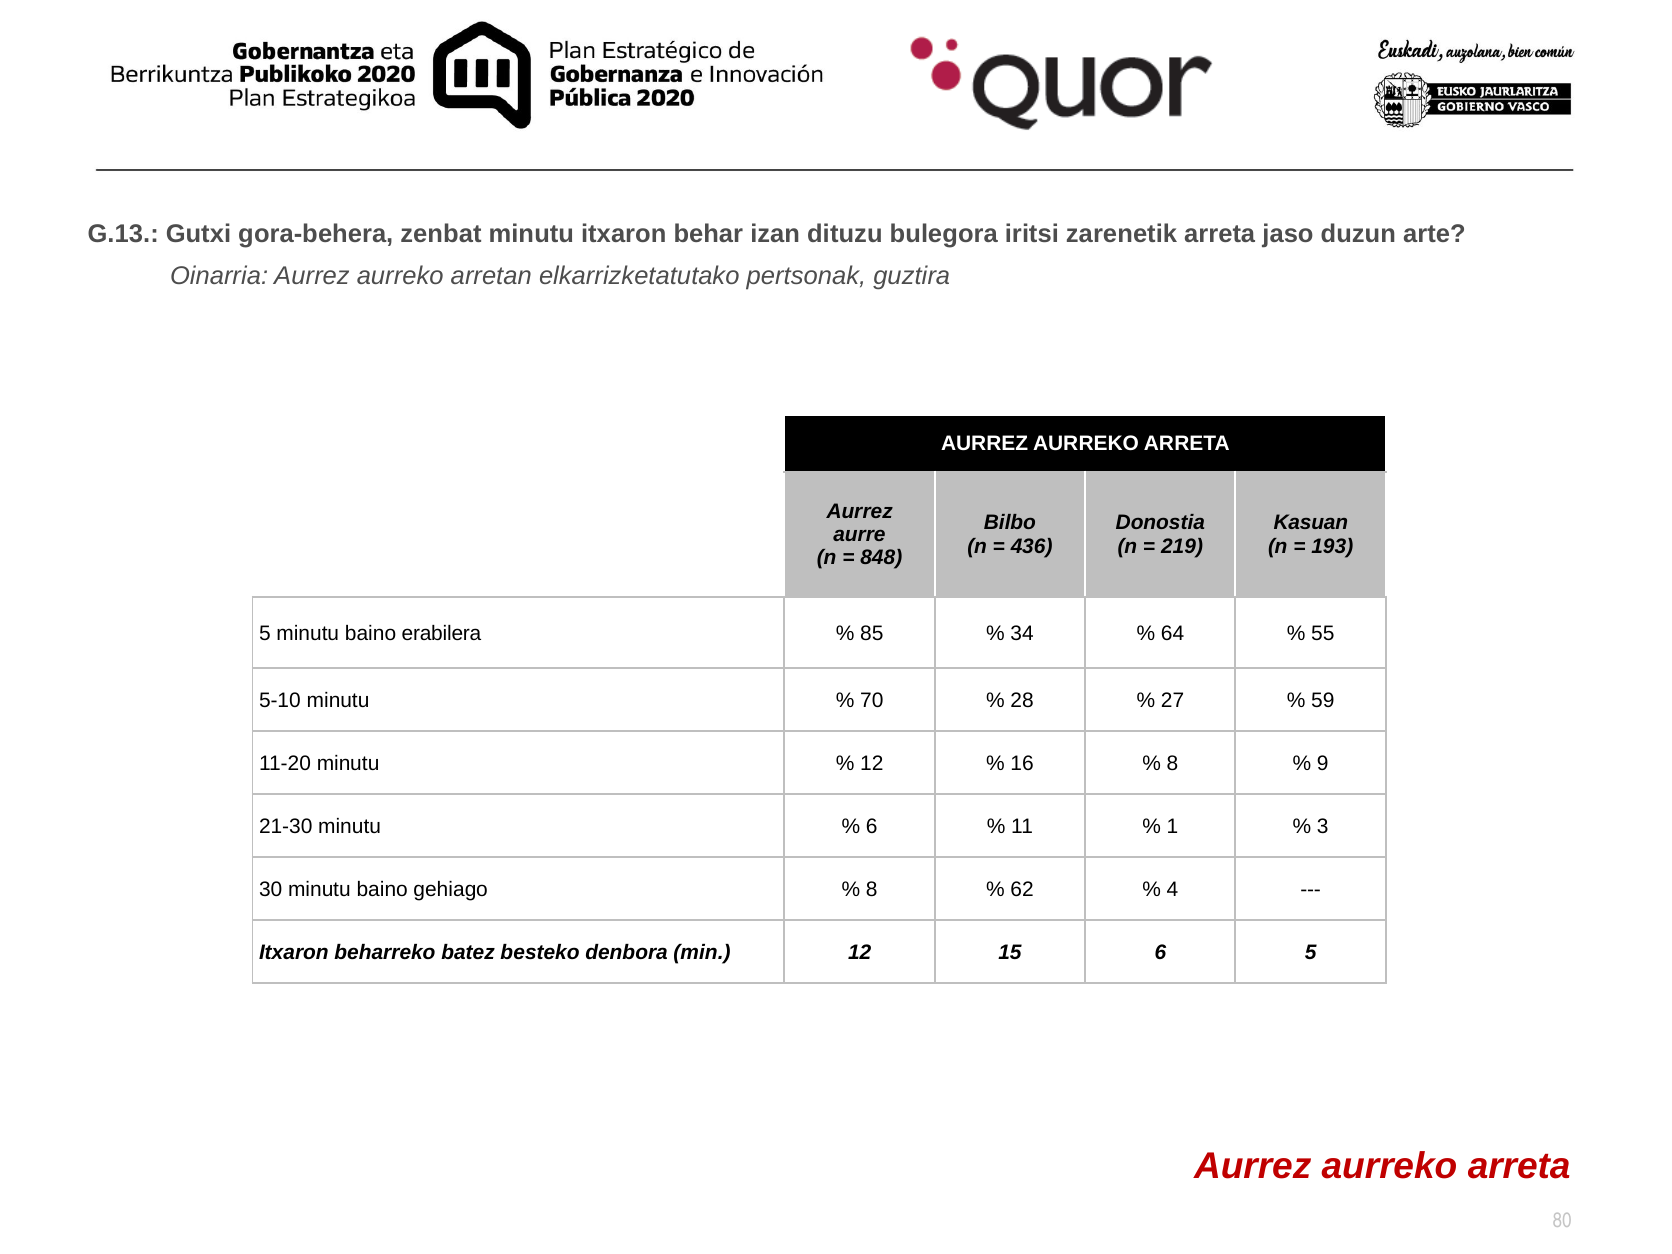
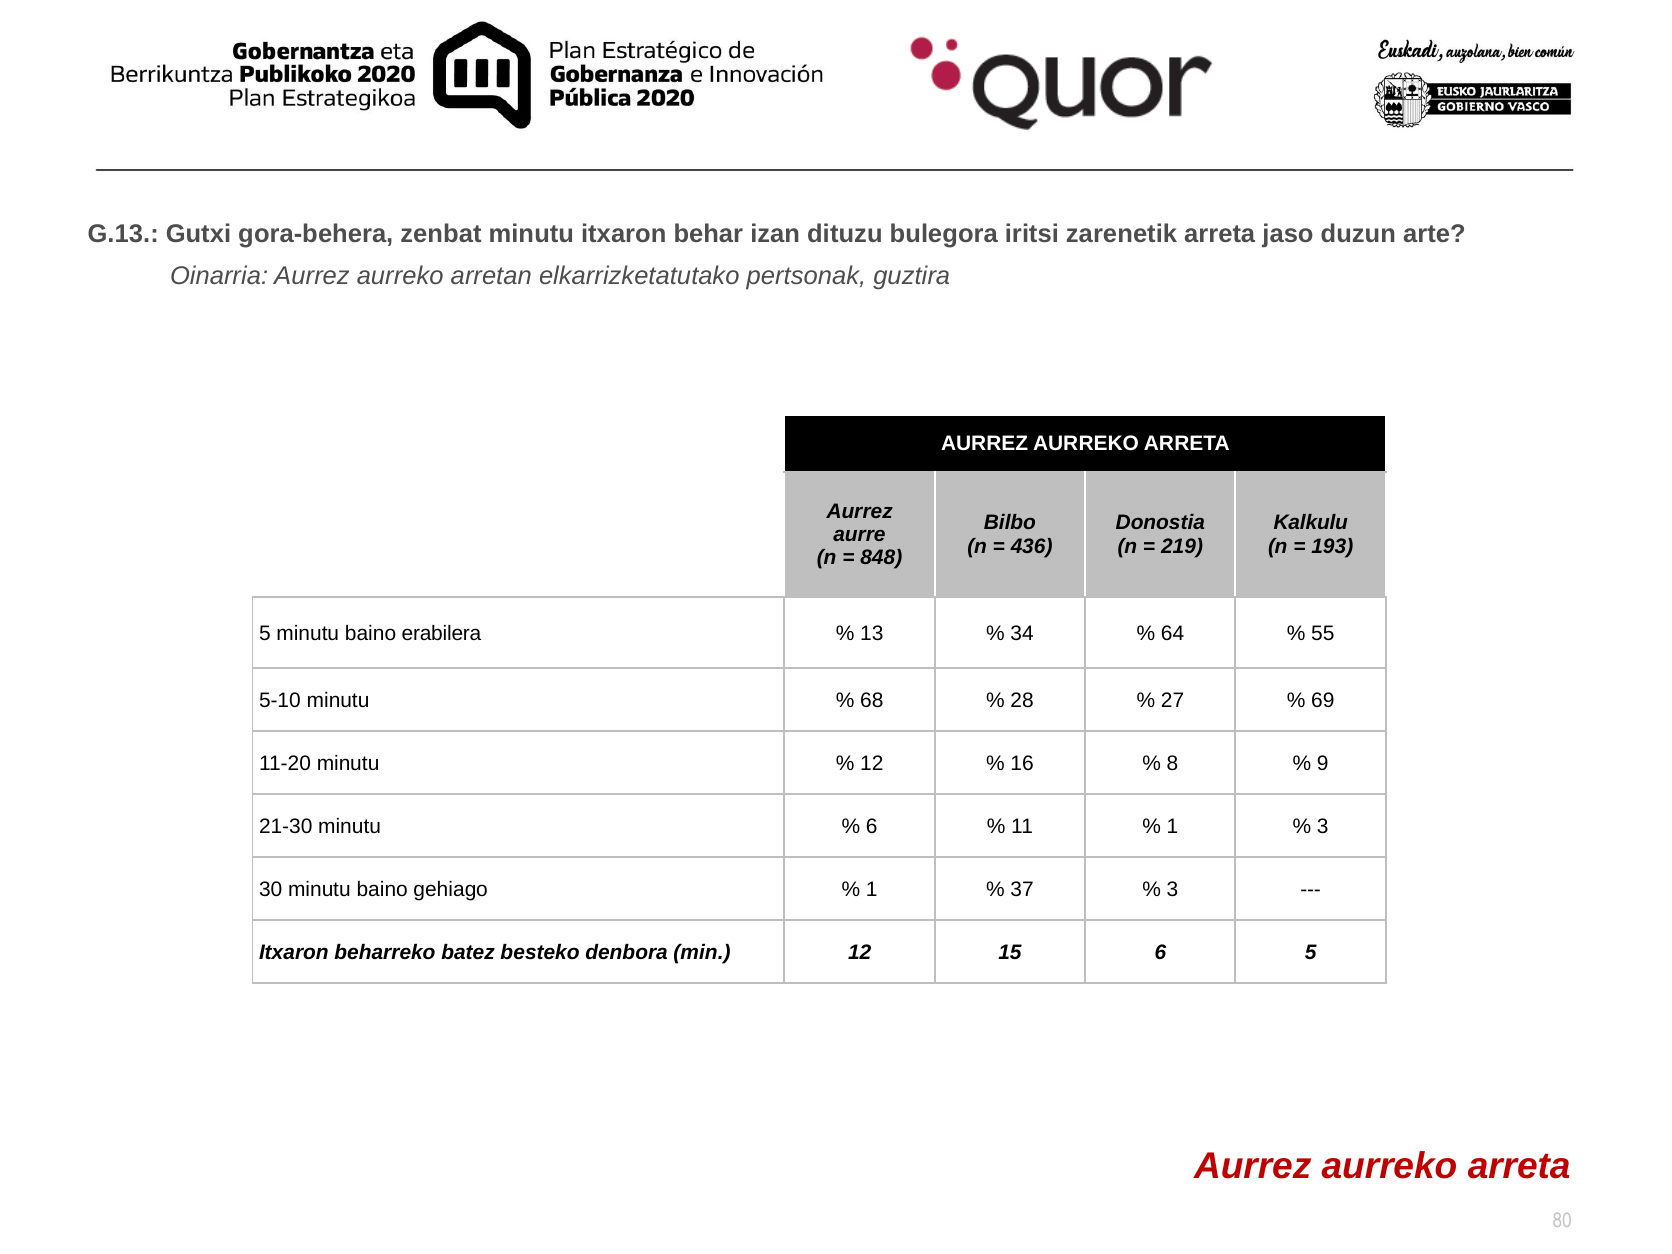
Kasuan: Kasuan -> Kalkulu (1311, 523)
85: 85 -> 13 (872, 633)
70: 70 -> 68 (872, 700)
59: 59 -> 69 (1323, 700)
8: 8 -> 1 (872, 890)
62: 62 -> 37 (1022, 890)
4: 4 -> 3 (1172, 890)
